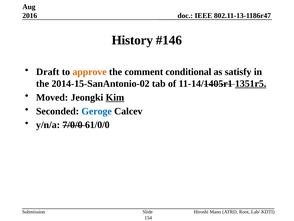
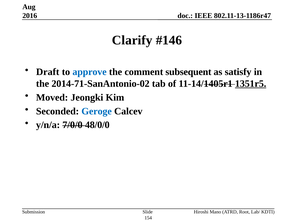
History: History -> Clarify (132, 40)
approve colour: orange -> blue (90, 72)
conditional: conditional -> subsequent (188, 72)
2014-15-SanAntonio-02: 2014-15-SanAntonio-02 -> 2014-71-SanAntonio-02 (101, 84)
Kim underline: present -> none (115, 97)
61/0/0: 61/0/0 -> 48/0/0 (97, 125)
